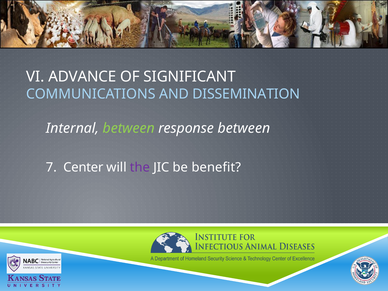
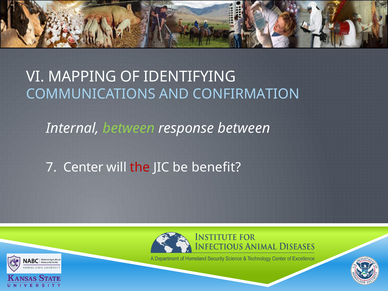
ADVANCE: ADVANCE -> MAPPING (82, 77)
SIGNIFICANT: SIGNIFICANT -> IDENTIFYING (190, 77)
DISSEMINATION: DISSEMINATION -> CONFIRMATION (246, 94)
the colour: purple -> red (140, 167)
